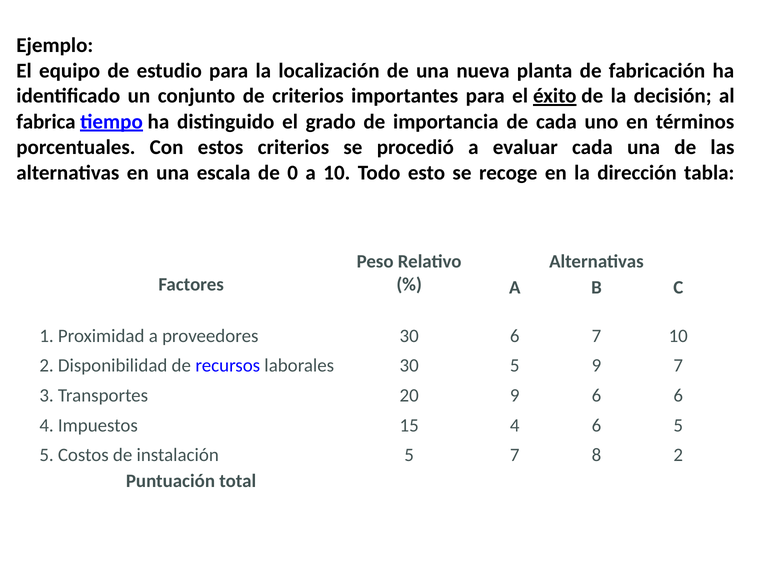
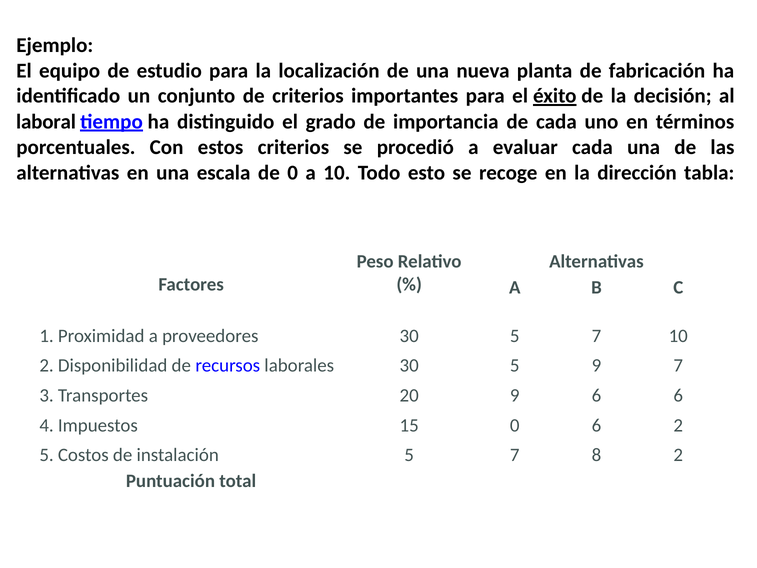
fabrica: fabrica -> laboral (46, 122)
proveedores 30 6: 6 -> 5 (515, 336)
15 4: 4 -> 0 (515, 425)
6 5: 5 -> 2 (678, 425)
